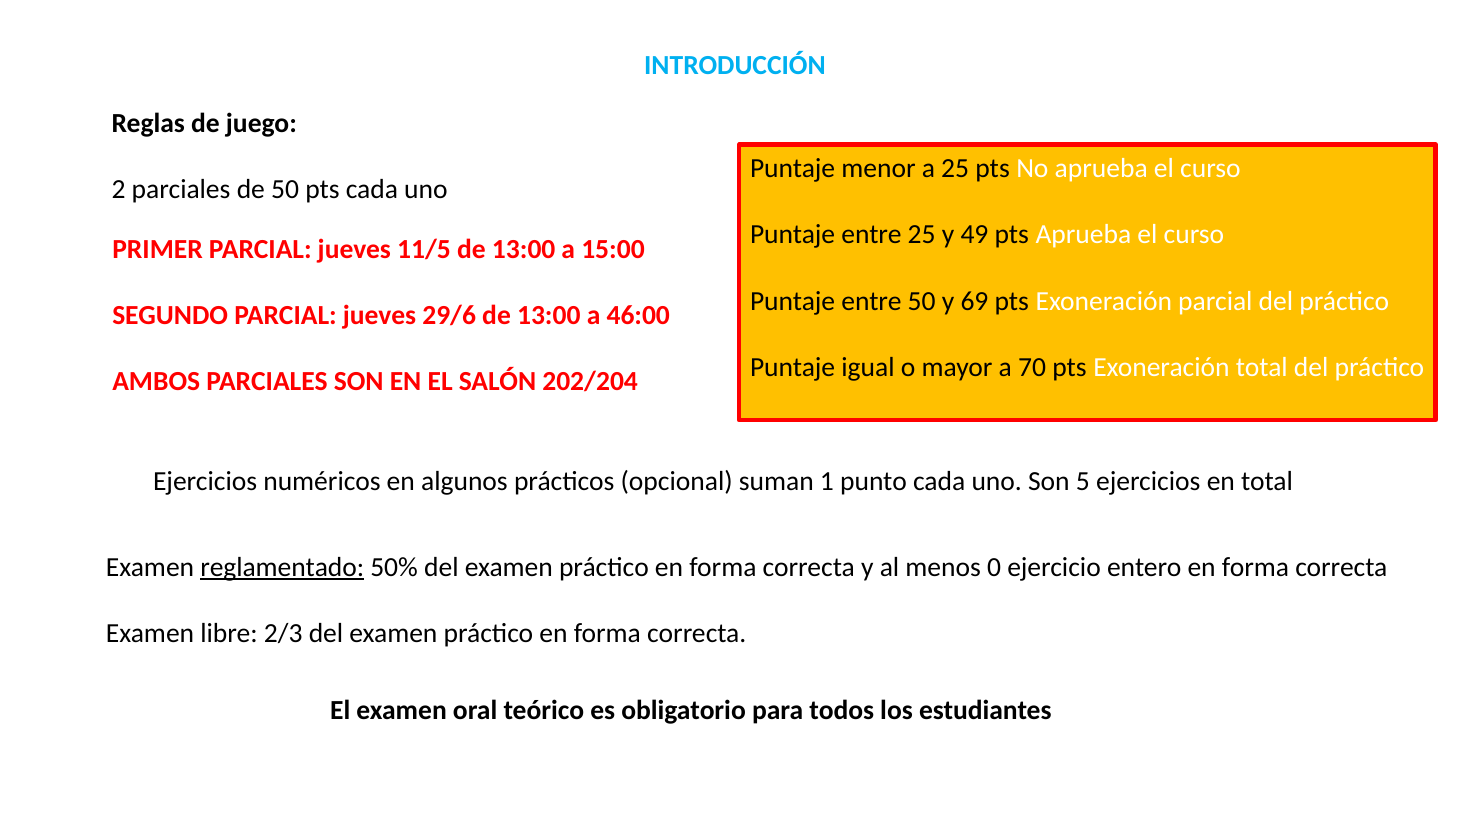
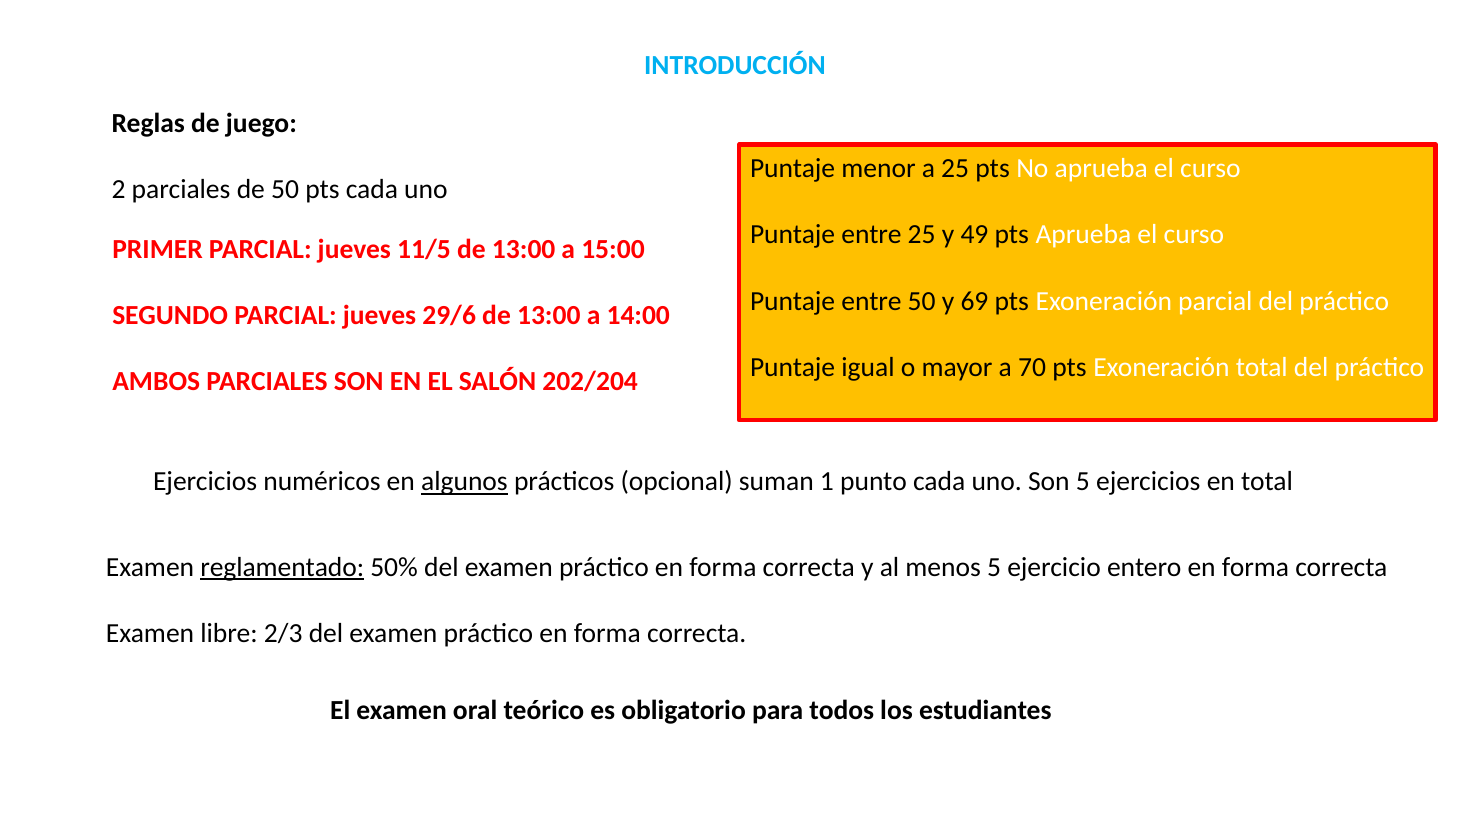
46:00: 46:00 -> 14:00 (638, 316)
algunos underline: none -> present (464, 482)
menos 0: 0 -> 5 (994, 567)
